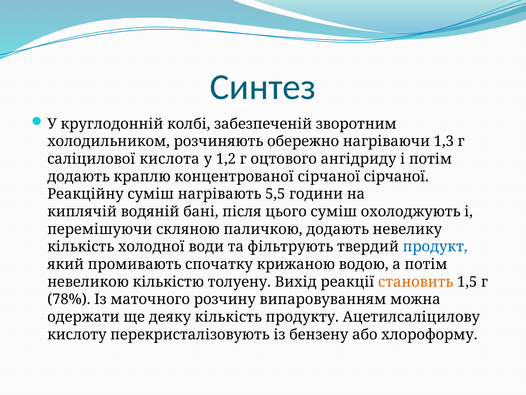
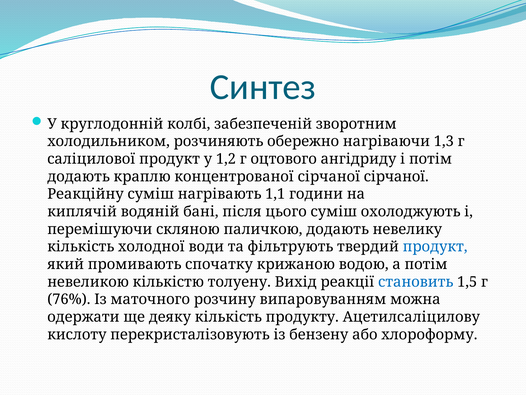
саліцилової кислота: кислота -> продукт (170, 159)
5,5: 5,5 -> 1,1 (275, 194)
становить colour: orange -> blue (416, 282)
78%: 78% -> 76% (69, 299)
